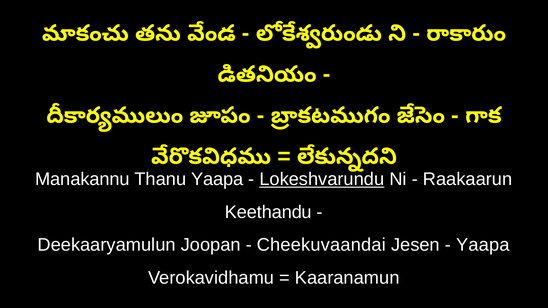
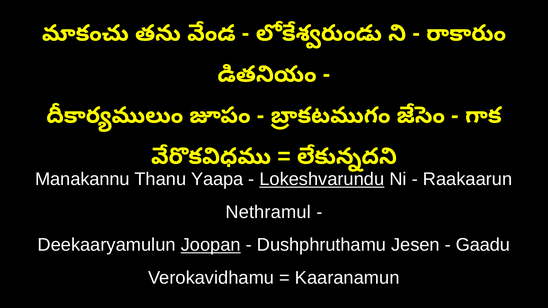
Keethandu: Keethandu -> Nethramul (268, 212)
Joopan underline: none -> present (211, 245)
Cheekuvaandai: Cheekuvaandai -> Dushphruthamu (321, 245)
Yaapa: Yaapa -> Gaadu (483, 245)
